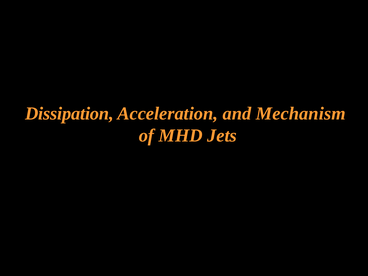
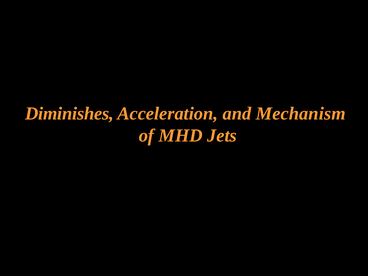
Dissipation: Dissipation -> Diminishes (69, 113)
